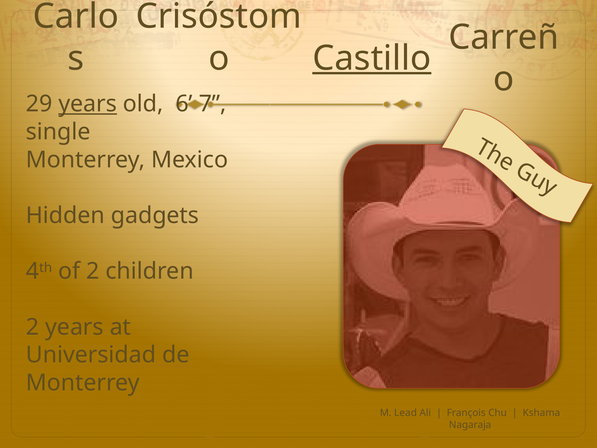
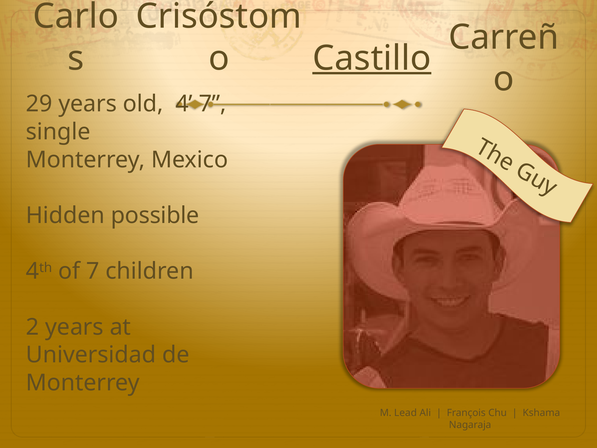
years underline: present -> none (88, 104)
6: 6 -> 4 (184, 104)
gadgets: gadgets -> possible (155, 215)
of 2: 2 -> 7 (93, 271)
